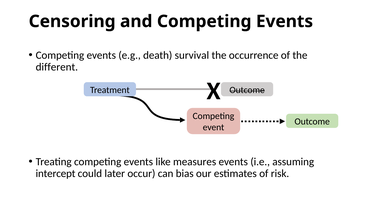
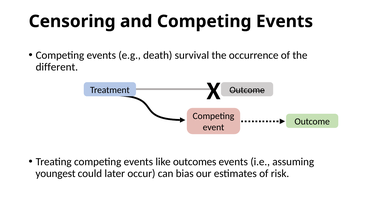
measures: measures -> outcomes (195, 161)
intercept: intercept -> youngest (56, 173)
